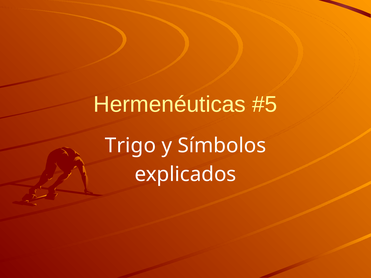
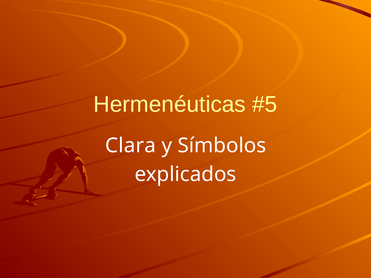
Trigo: Trigo -> Clara (130, 146)
